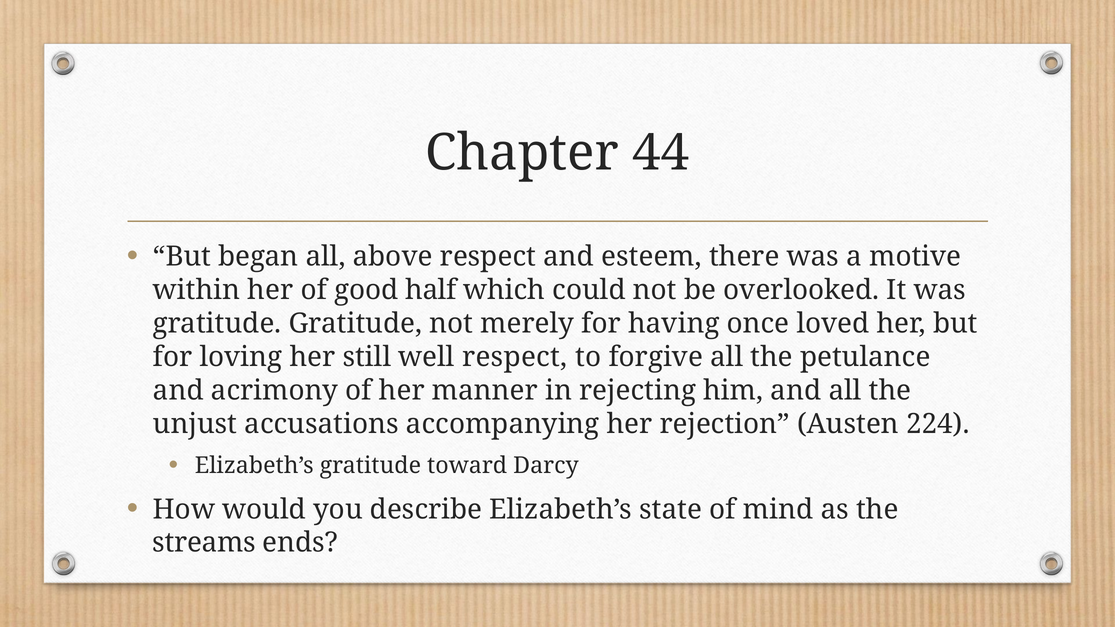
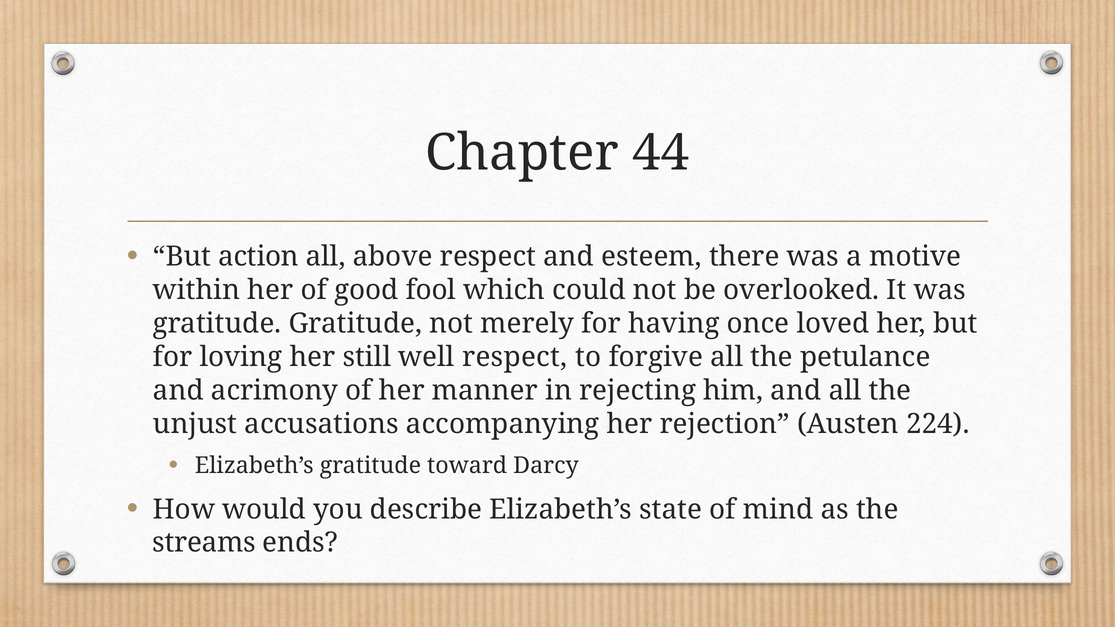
began: began -> action (259, 257)
half: half -> fool (431, 290)
